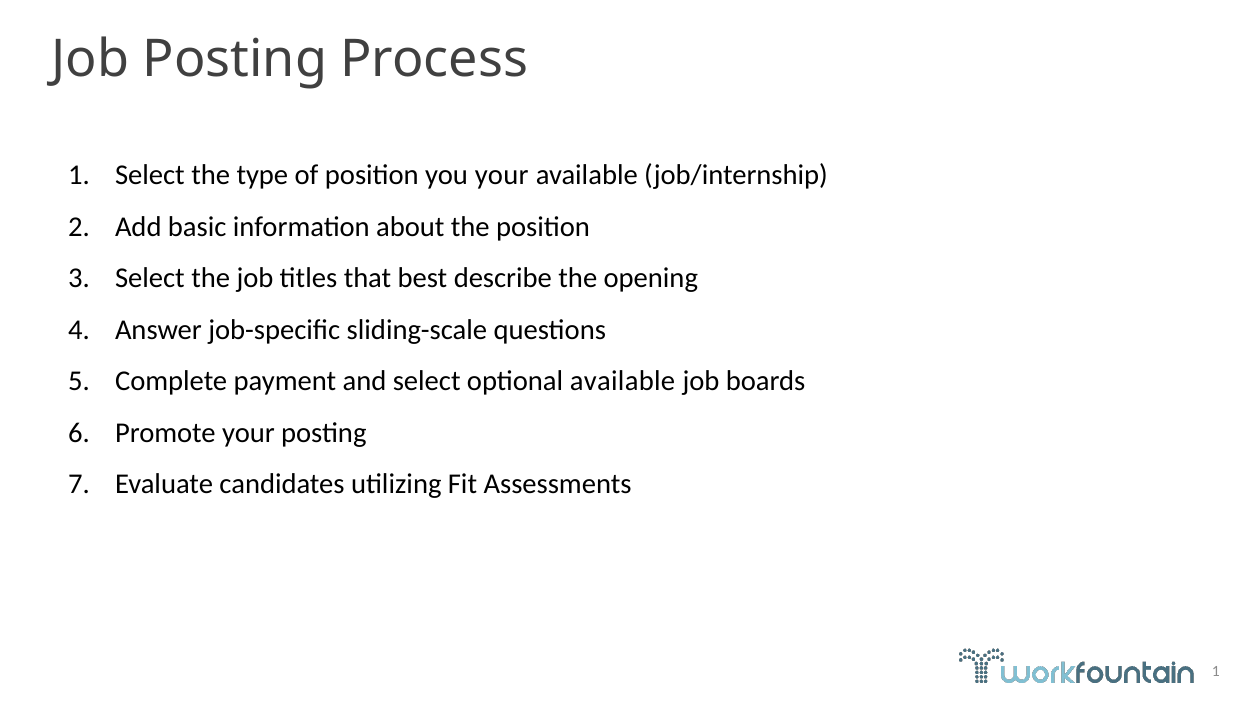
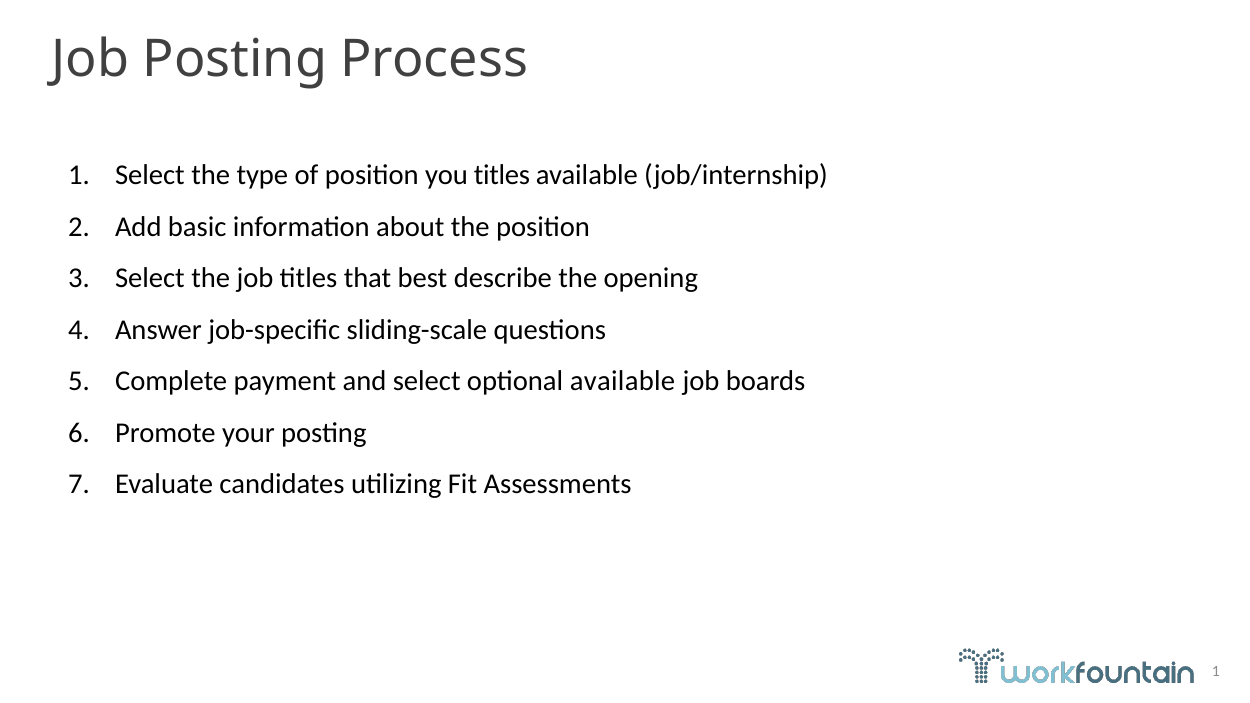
you your: your -> titles (502, 175)
